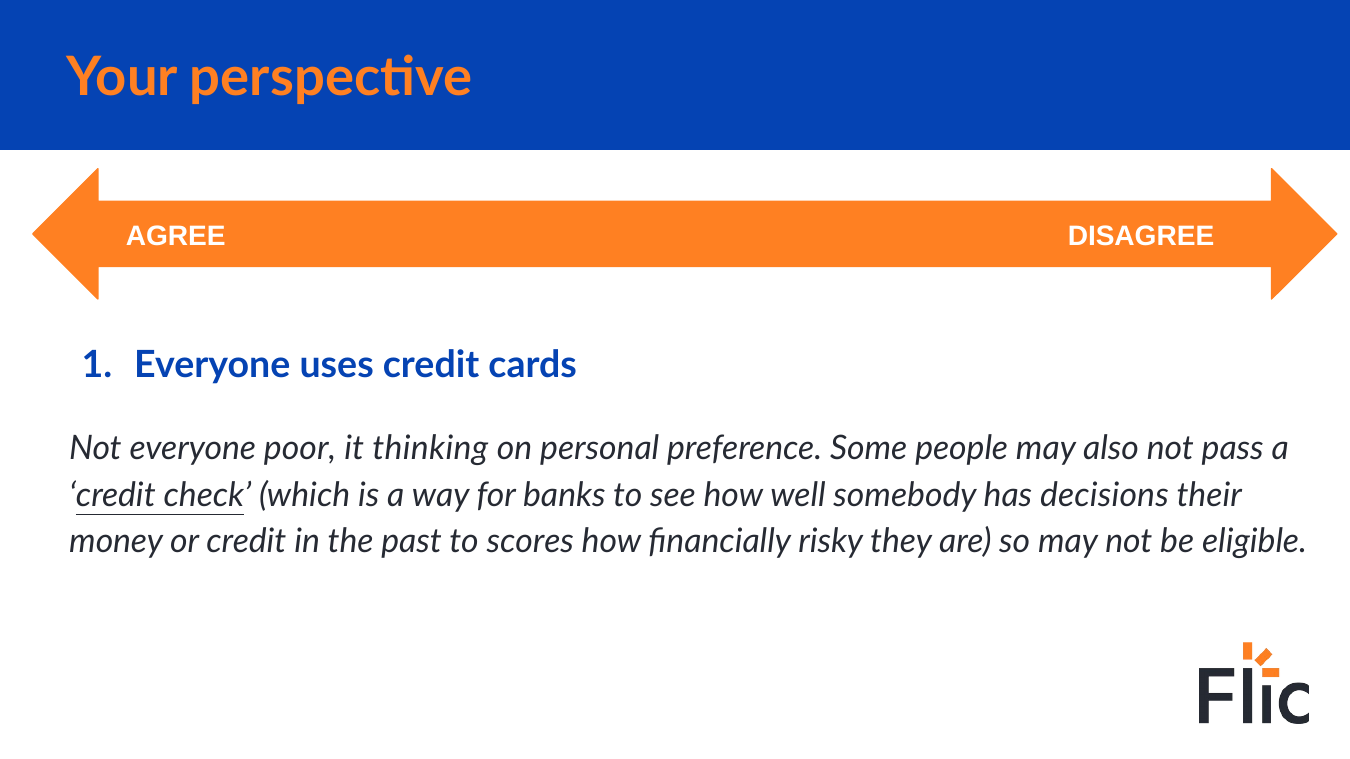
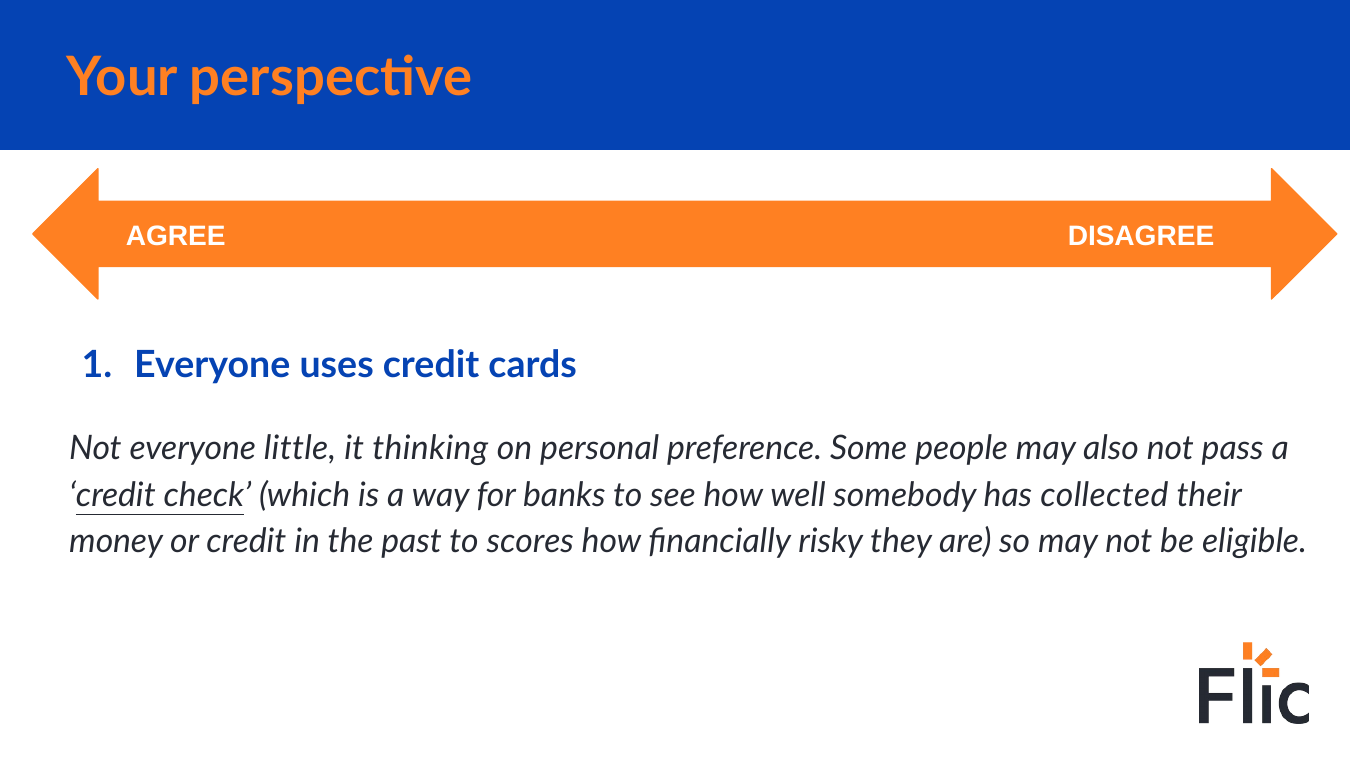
poor: poor -> little (300, 449)
decisions: decisions -> collected (1104, 495)
